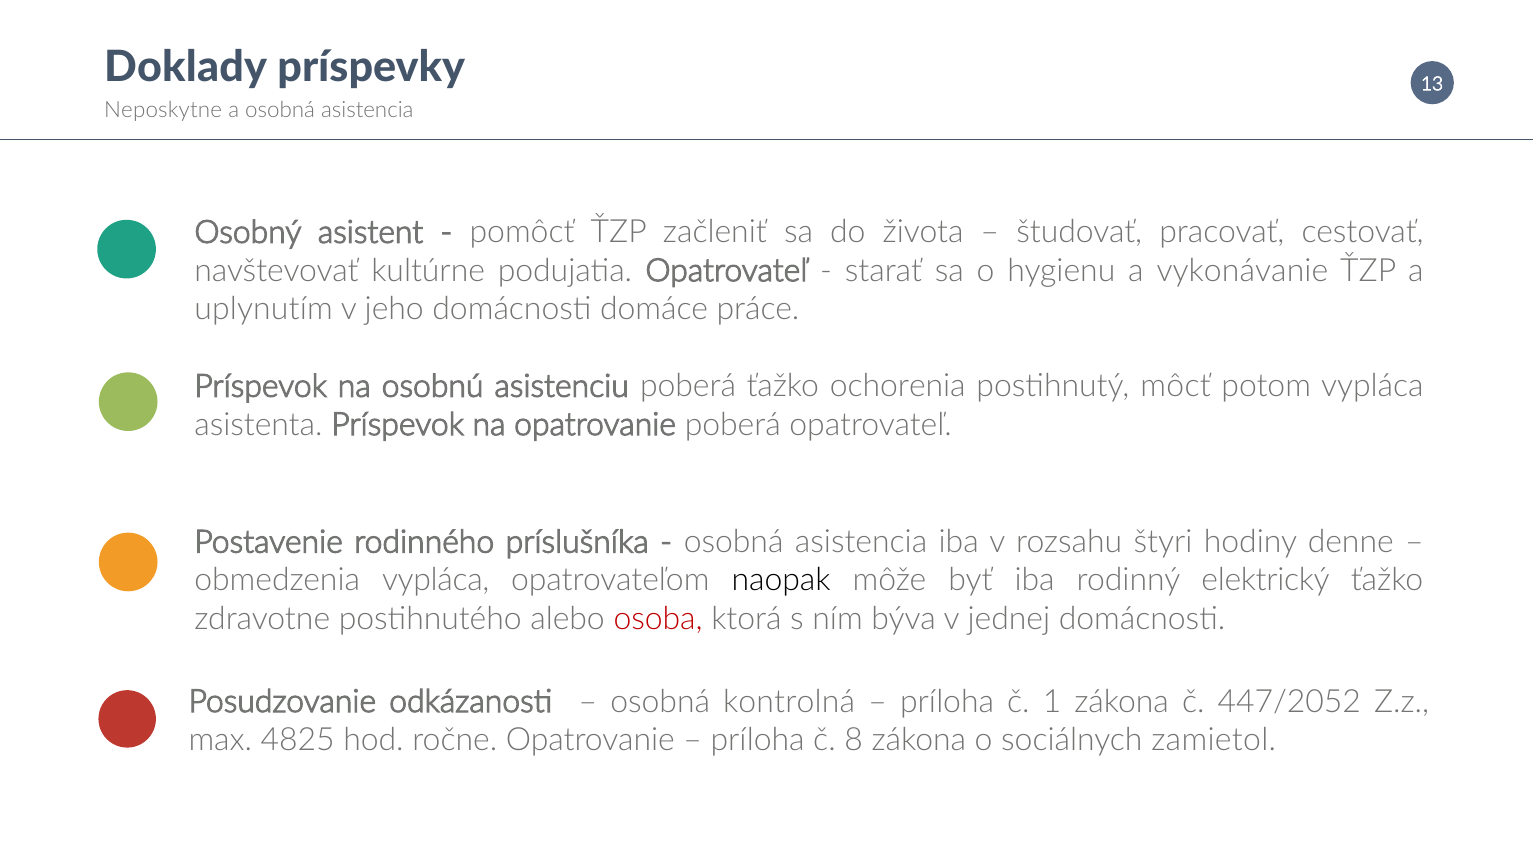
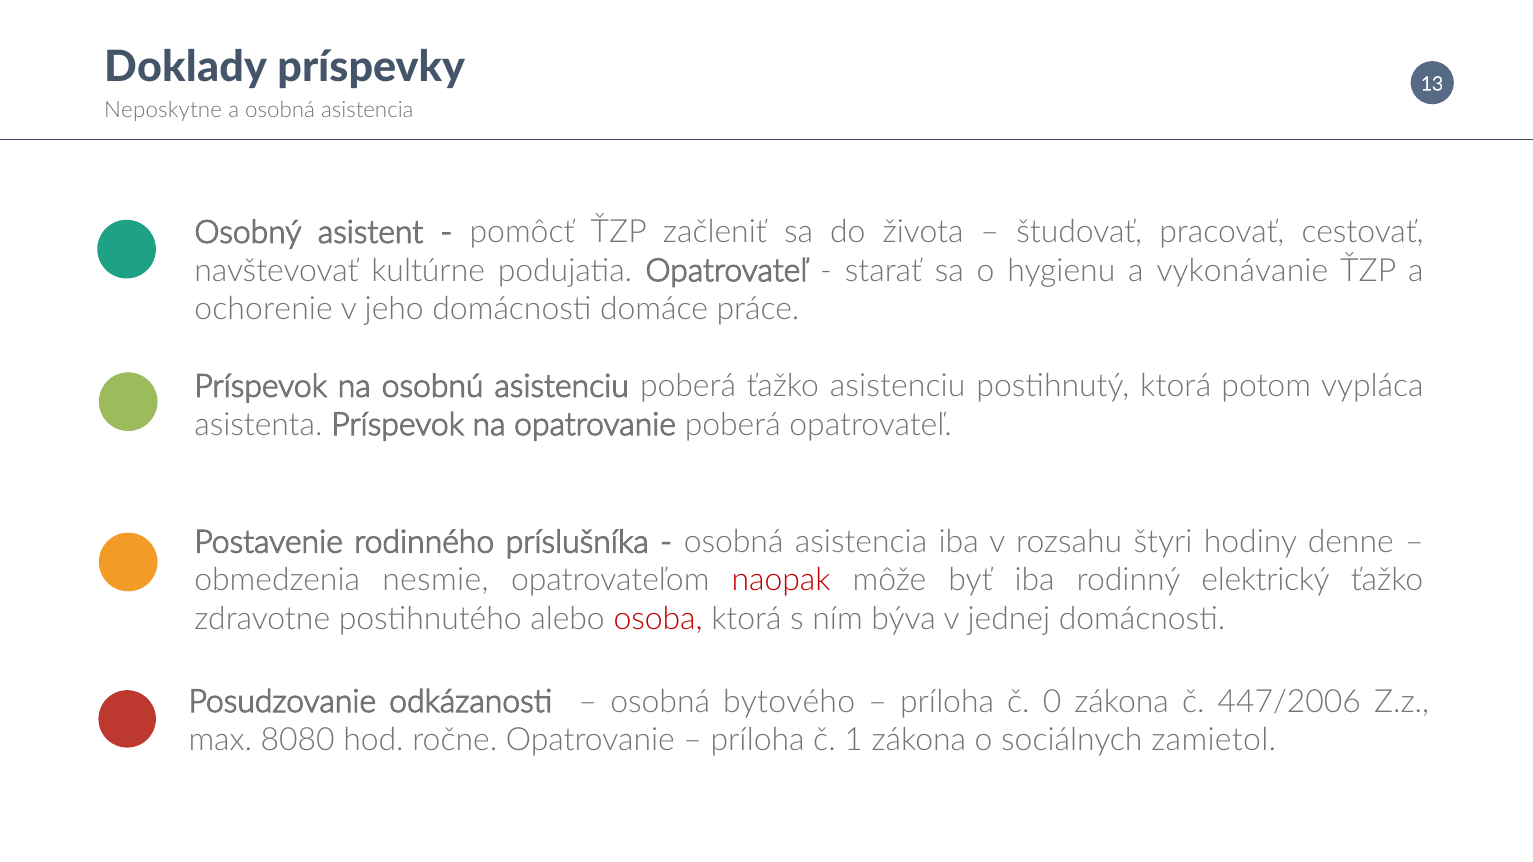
uplynutím: uplynutím -> ochorenie (264, 309)
ťažko ochorenia: ochorenia -> asistenciu (898, 386)
postihnutý môcť: môcť -> ktorá (1176, 386)
obmedzenia vypláca: vypláca -> nesmie (435, 581)
naopak colour: black -> red (781, 581)
kontrolná: kontrolná -> bytového (789, 702)
1: 1 -> 0 (1052, 702)
447/2052: 447/2052 -> 447/2006 (1289, 702)
4825: 4825 -> 8080 (298, 740)
8: 8 -> 1 (854, 740)
